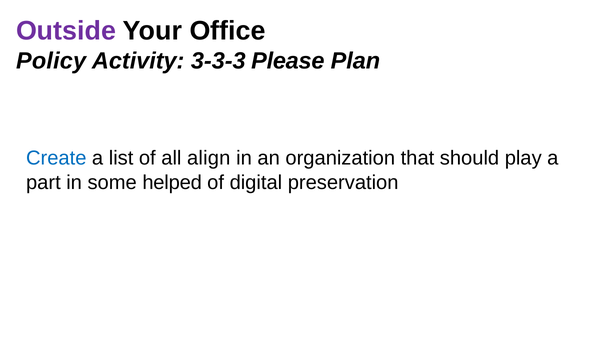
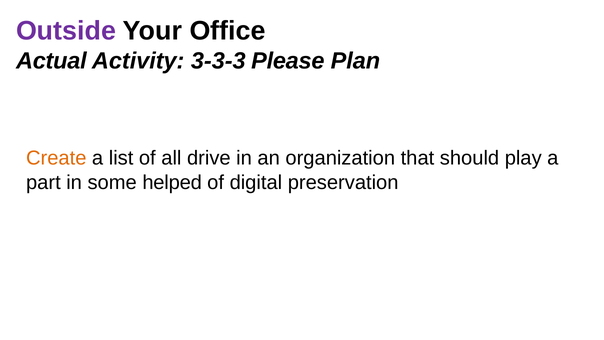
Policy: Policy -> Actual (51, 61)
Create colour: blue -> orange (56, 158)
align: align -> drive (209, 158)
